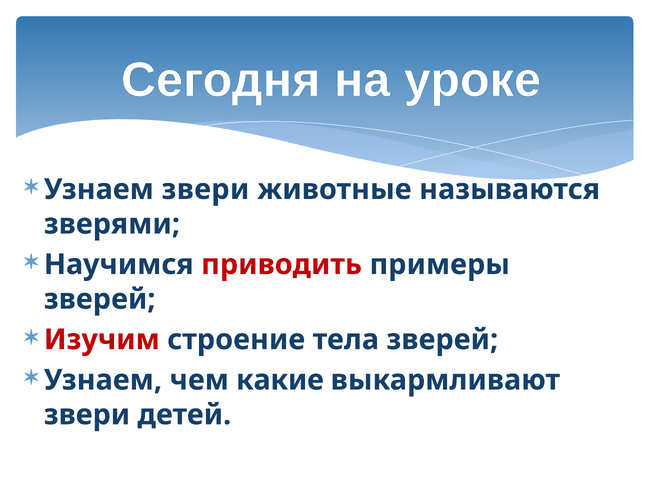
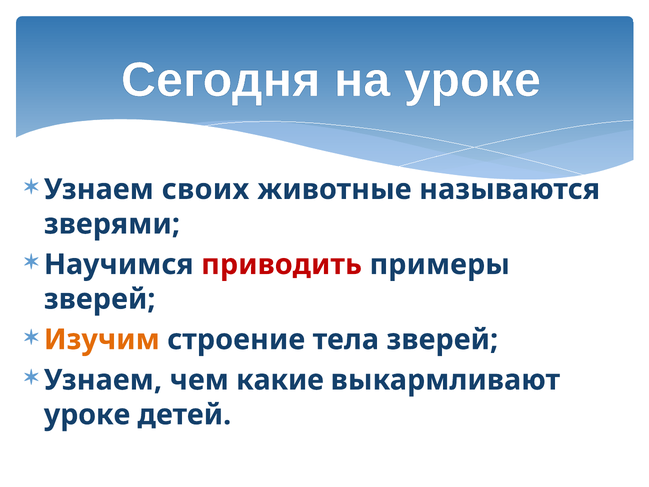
Узнаем звери: звери -> своих (205, 189)
Изучим colour: red -> orange (102, 339)
звери: звери -> уроке (87, 415)
